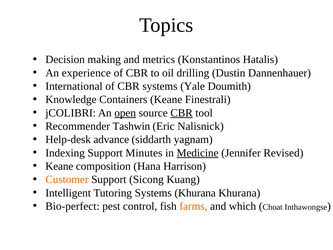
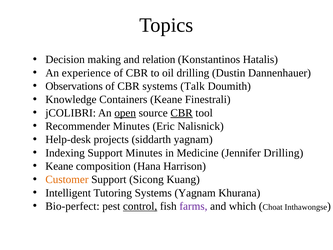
metrics: metrics -> relation (159, 59)
International: International -> Observations (74, 86)
Yale: Yale -> Talk (193, 86)
Recommender Tashwin: Tashwin -> Minutes (131, 126)
advance: advance -> projects (111, 139)
Medicine underline: present -> none (198, 153)
Jennifer Revised: Revised -> Drilling (283, 153)
Systems Khurana: Khurana -> Yagnam (195, 193)
control underline: none -> present (140, 206)
farms colour: orange -> purple (193, 206)
